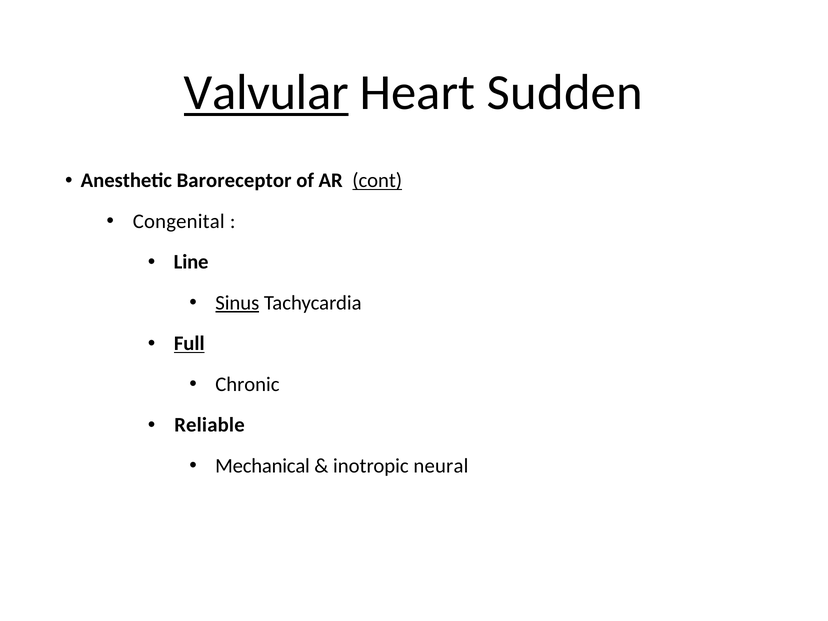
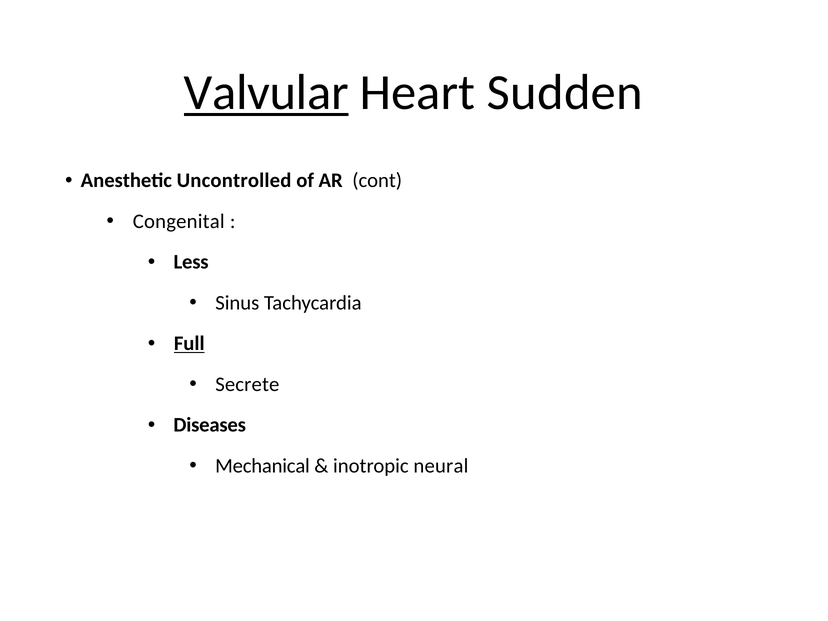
Baroreceptor: Baroreceptor -> Uncontrolled (234, 181)
cont underline: present -> none (377, 181)
Line: Line -> Less (191, 262)
Sinus underline: present -> none (237, 303)
Chronic: Chronic -> Secrete (247, 384)
Reliable: Reliable -> Diseases (210, 425)
